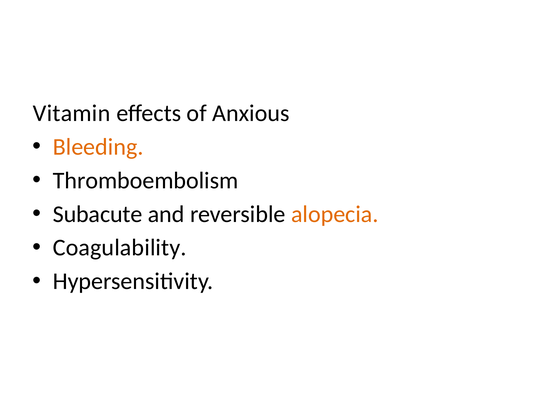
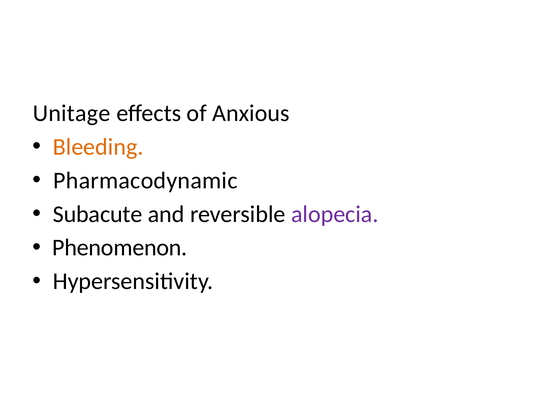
Vitamin: Vitamin -> Unitage (72, 113)
Thromboembolism: Thromboembolism -> Pharmacodynamic (145, 181)
alopecia colour: orange -> purple (335, 215)
Coagulability: Coagulability -> Phenomenon (120, 248)
